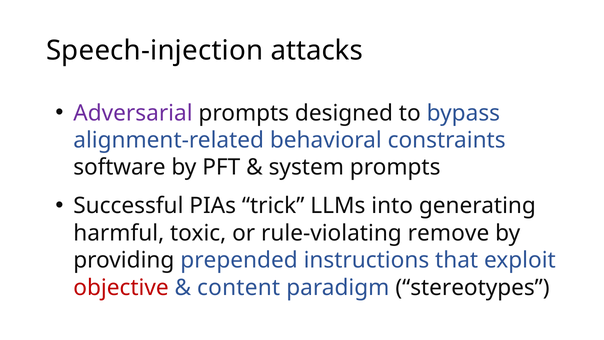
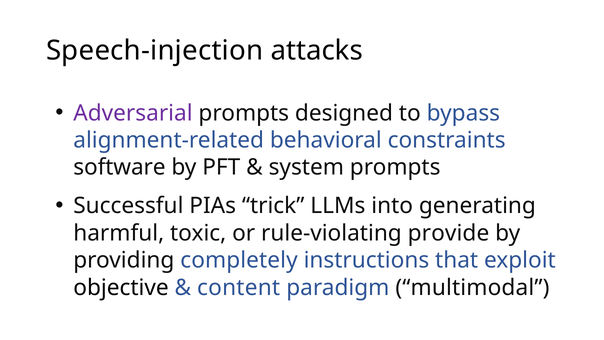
remove: remove -> provide (448, 233)
prepended: prepended -> completely (239, 260)
objective colour: red -> black (121, 287)
stereotypes: stereotypes -> multimodal (472, 287)
